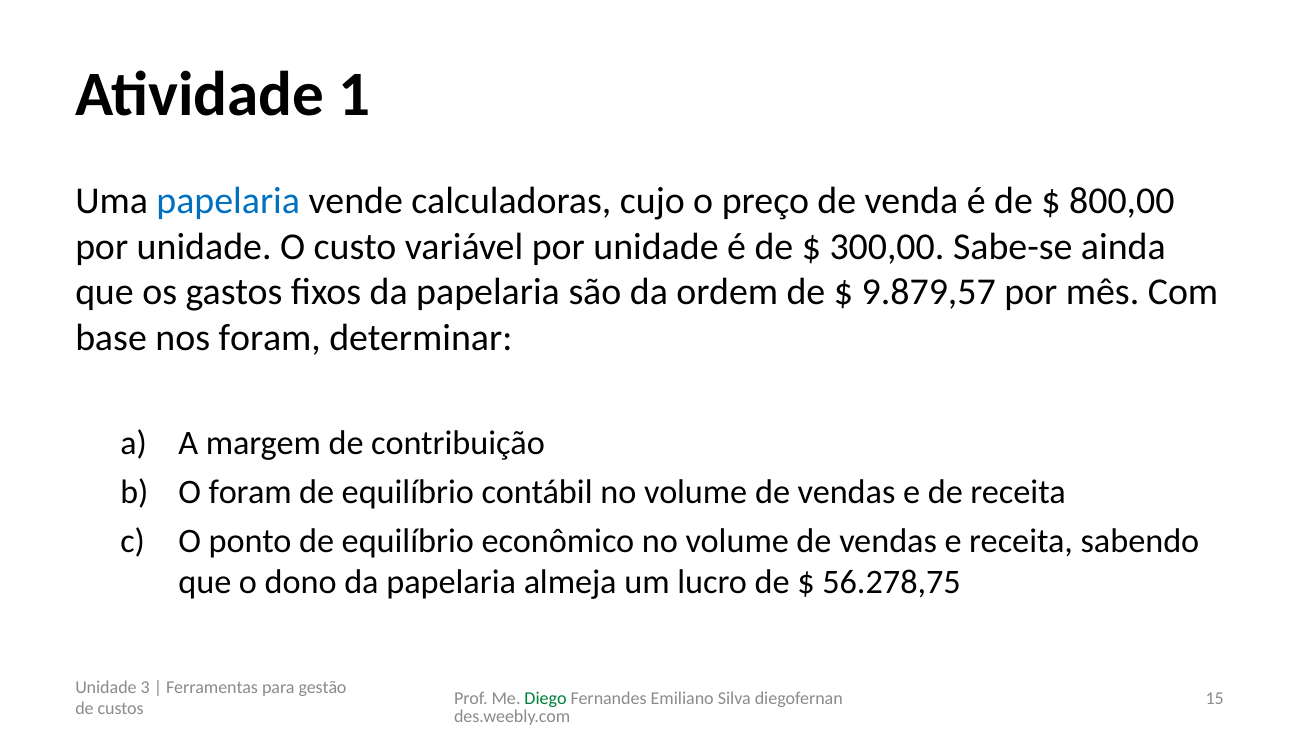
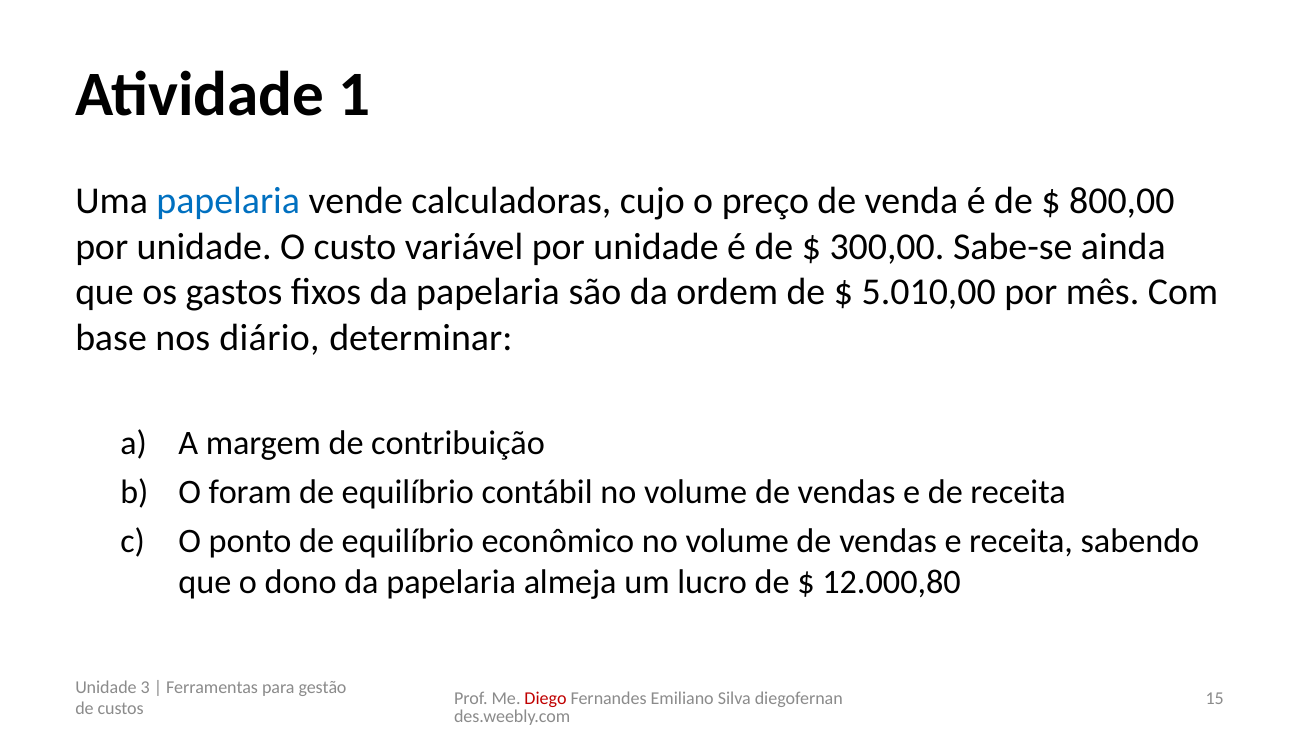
9.879,57: 9.879,57 -> 5.010,00 (929, 292)
nos foram: foram -> diário (270, 337)
56.278,75: 56.278,75 -> 12.000,80 (892, 582)
Diego colour: green -> red (546, 698)
